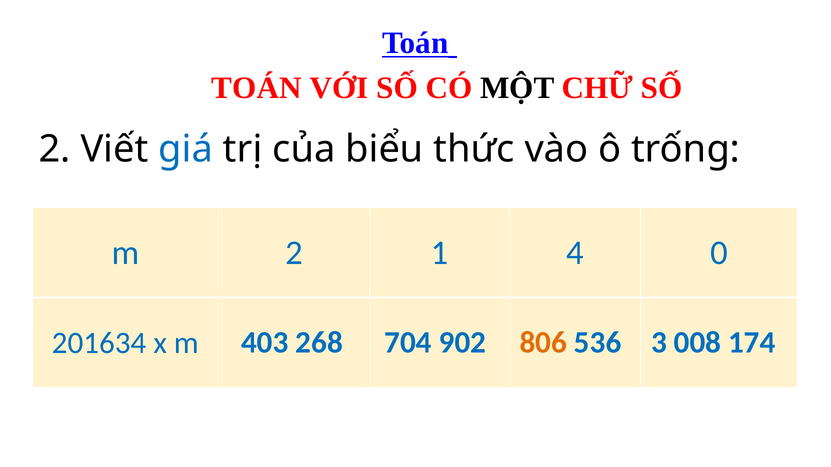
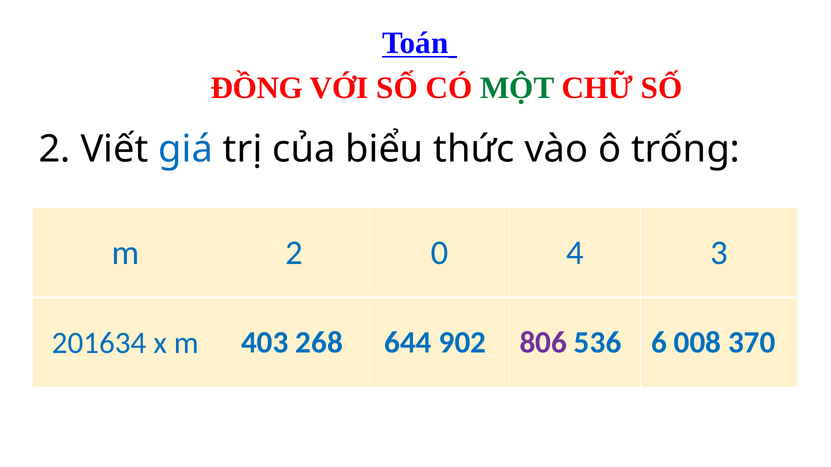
TOÁN: TOÁN -> ĐỒNG (257, 88)
MỘT colour: black -> green (517, 88)
1: 1 -> 0 (439, 253)
0: 0 -> 3 (719, 253)
704: 704 -> 644 (408, 343)
806 colour: orange -> purple (543, 343)
3: 3 -> 6 (659, 343)
174: 174 -> 370 (752, 343)
